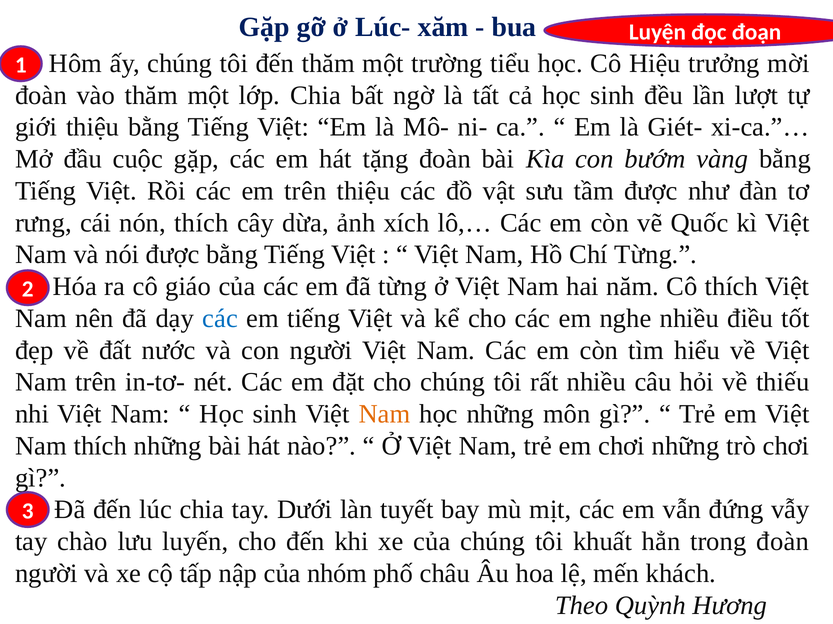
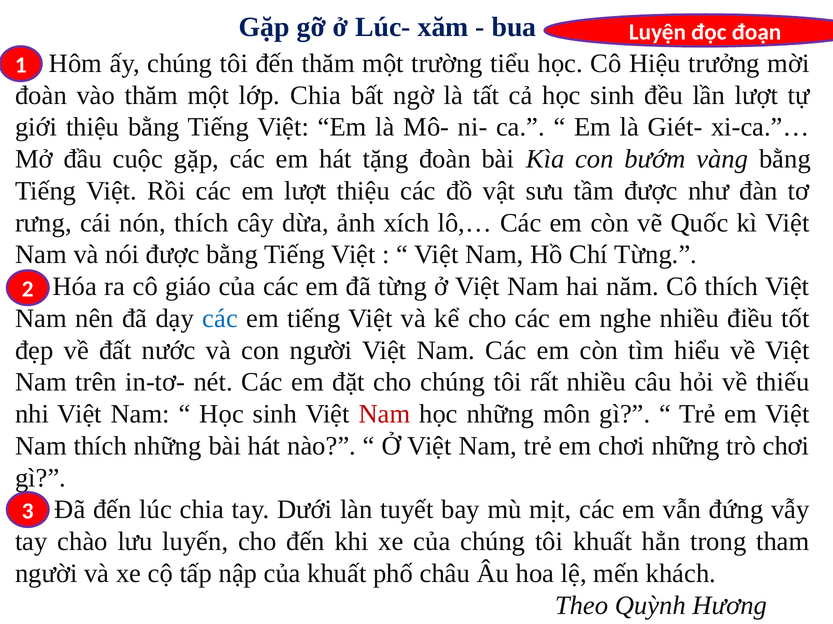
em trên: trên -> lượt (306, 191)
Nam colour: orange -> red (384, 415)
trong đoàn: đoàn -> tham (783, 542)
của nhóm: nhóm -> khuất (337, 574)
